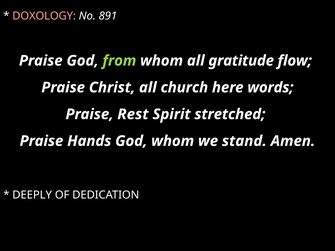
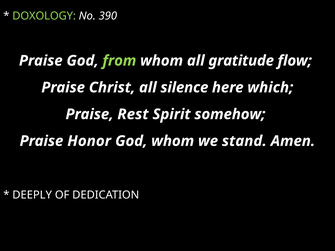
DOXOLOGY colour: pink -> light green (44, 16)
891: 891 -> 390 (108, 16)
church: church -> silence (184, 88)
words: words -> which (270, 88)
stretched: stretched -> somehow (230, 114)
Hands: Hands -> Honor (89, 141)
